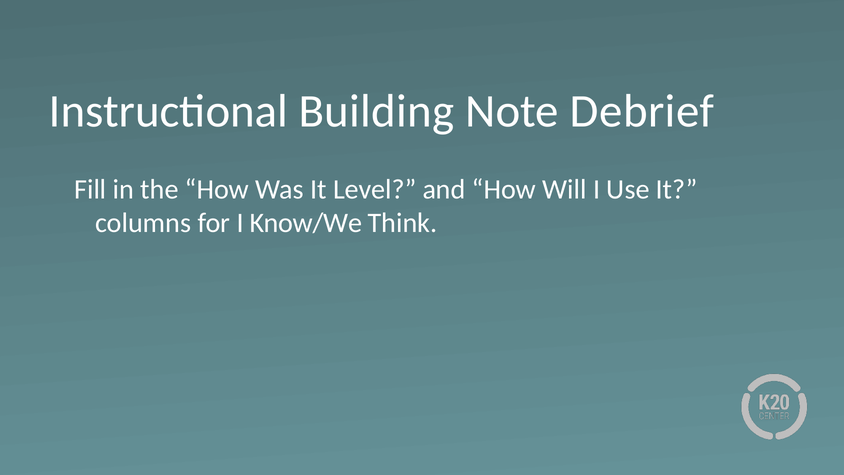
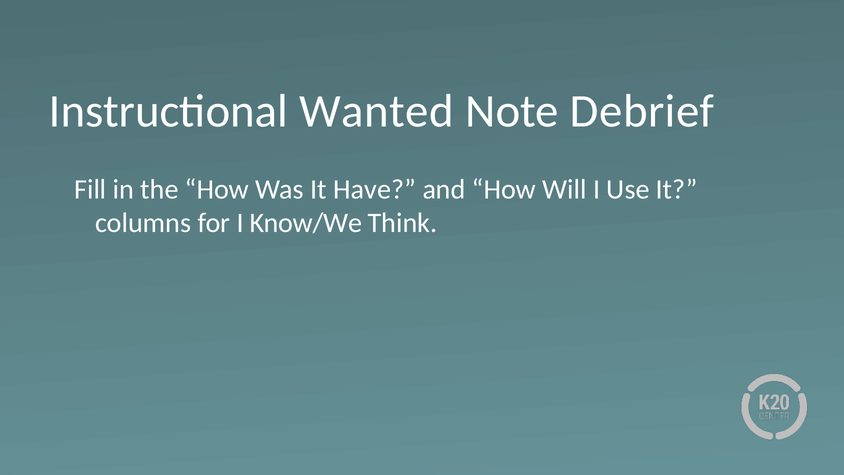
Building: Building -> Wanted (376, 111)
Level: Level -> Have (375, 189)
